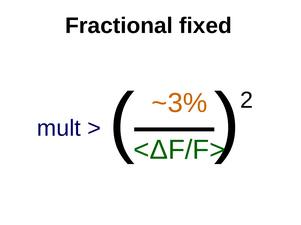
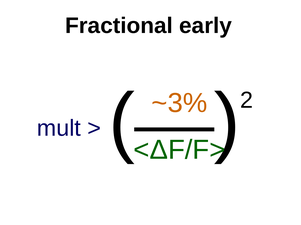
fixed: fixed -> early (206, 26)
